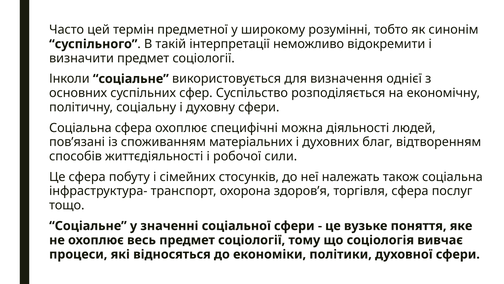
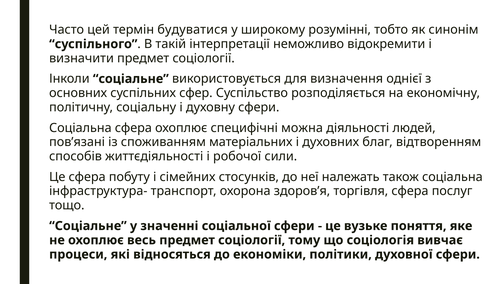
предметної: предметної -> будуватися (193, 30)
